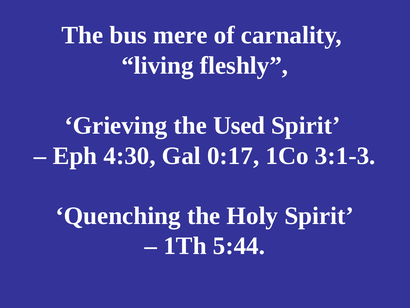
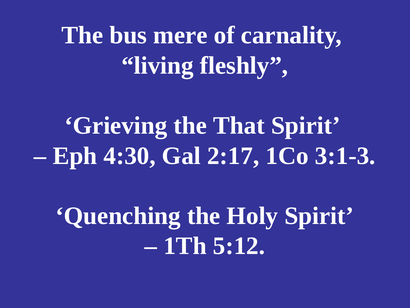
Used: Used -> That (239, 125)
0:17: 0:17 -> 2:17 (233, 155)
5:44: 5:44 -> 5:12 (239, 246)
